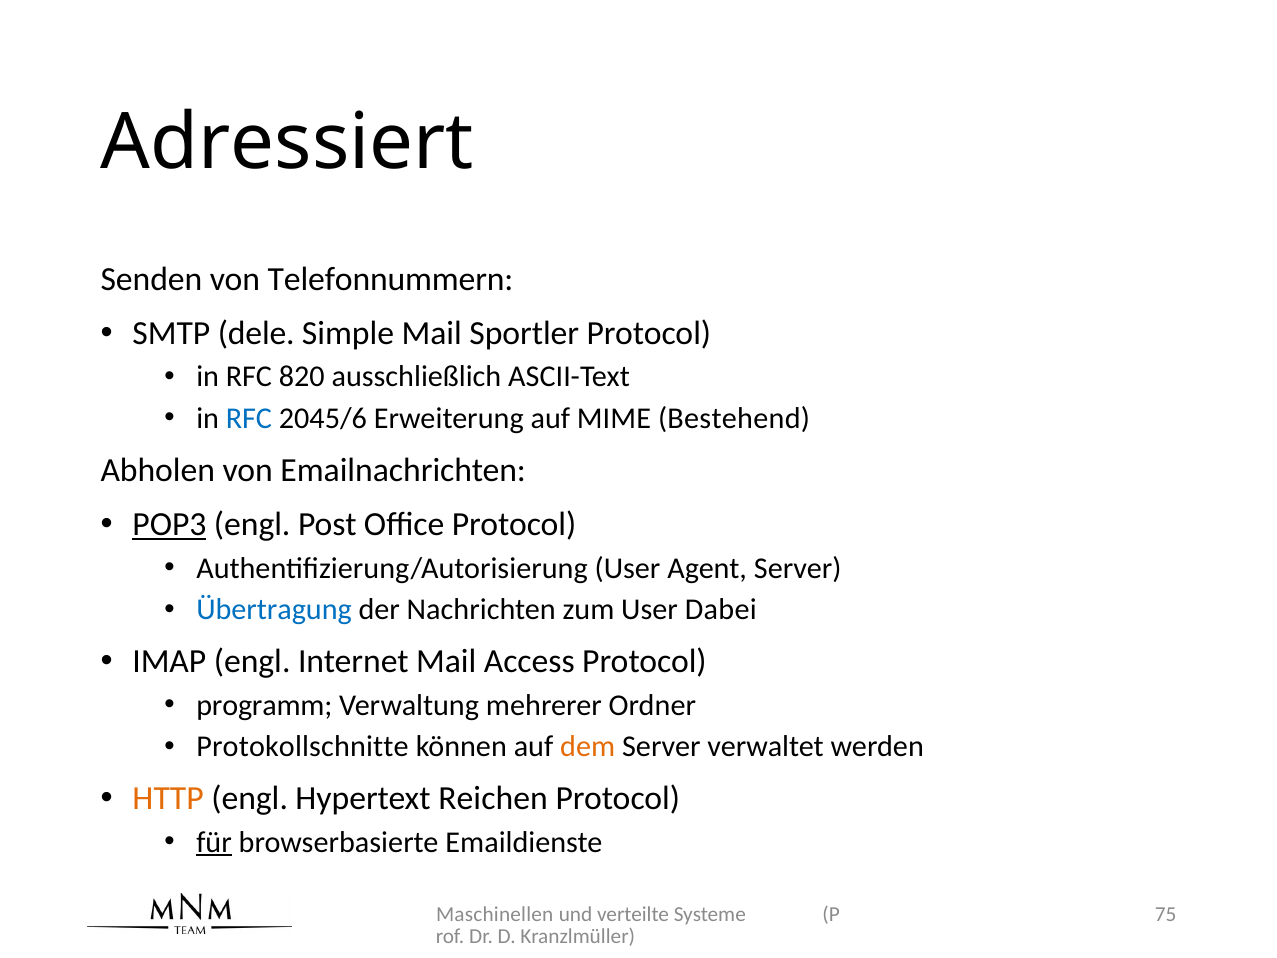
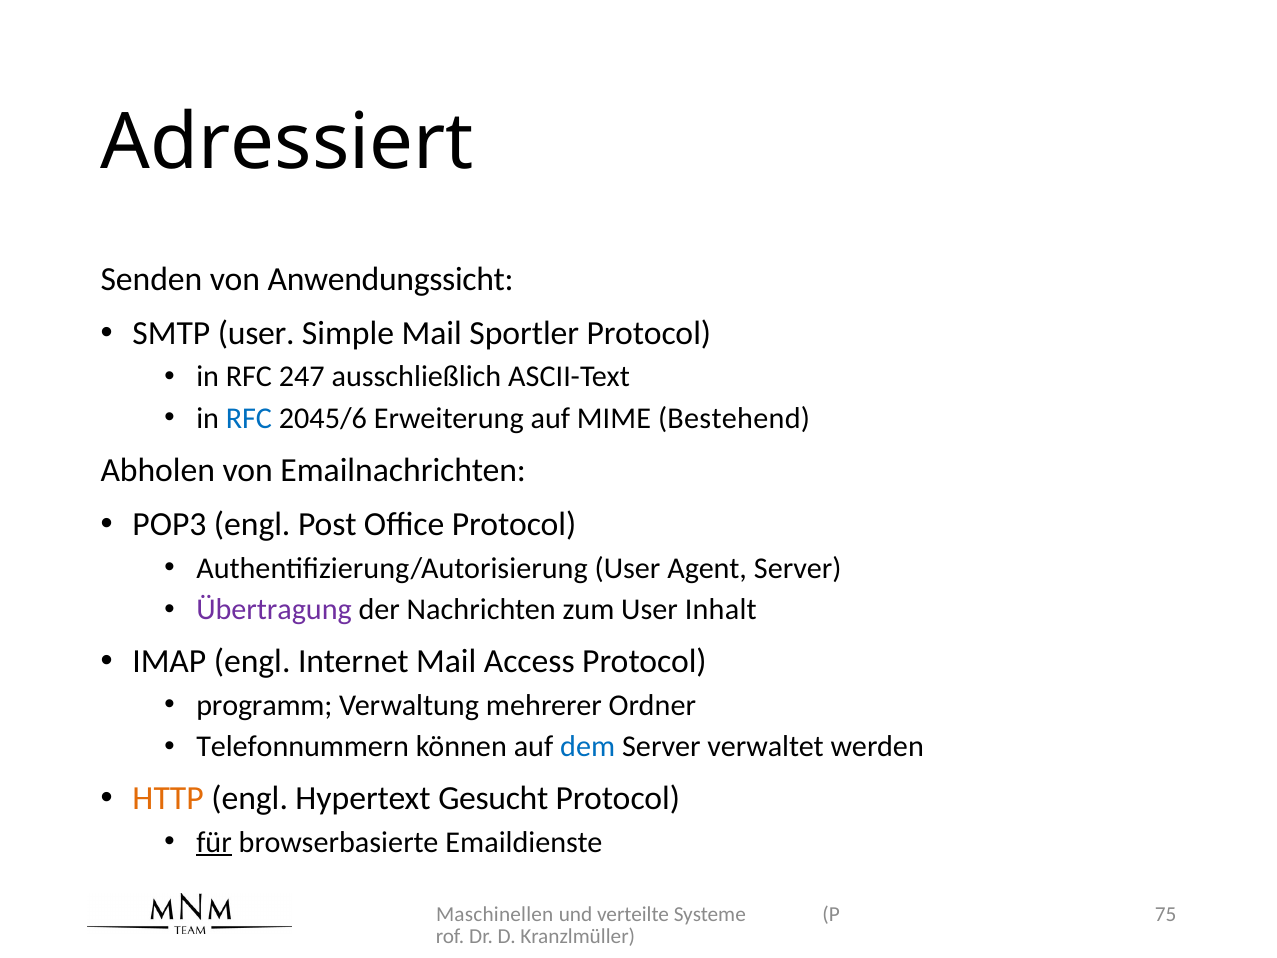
Telefonnummern: Telefonnummern -> Anwendungssicht (391, 279)
SMTP dele: dele -> user (256, 333)
820: 820 -> 247 (302, 377)
POP3 underline: present -> none (169, 525)
Übertragung colour: blue -> purple (274, 609)
Dabei: Dabei -> Inhalt (721, 609)
Protokollschnitte: Protokollschnitte -> Telefonnummern (303, 746)
dem colour: orange -> blue (588, 746)
Reichen: Reichen -> Gesucht (493, 799)
